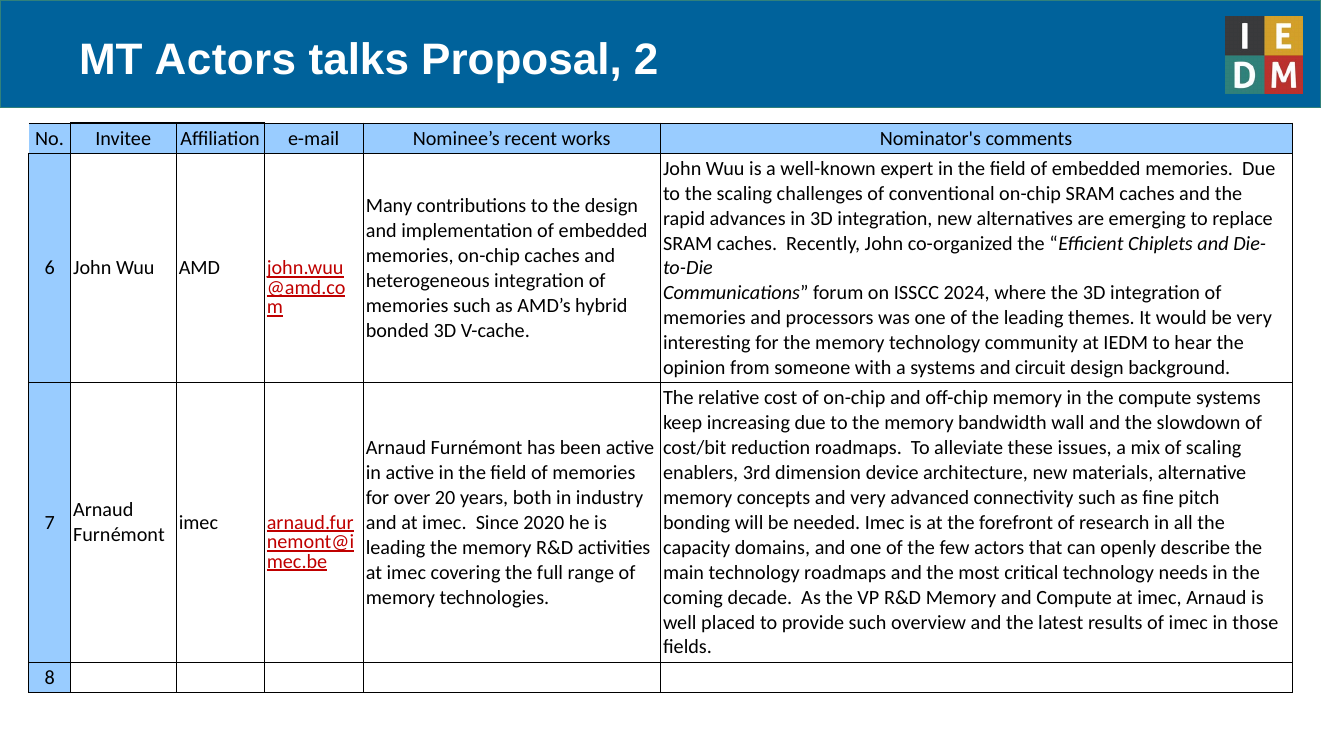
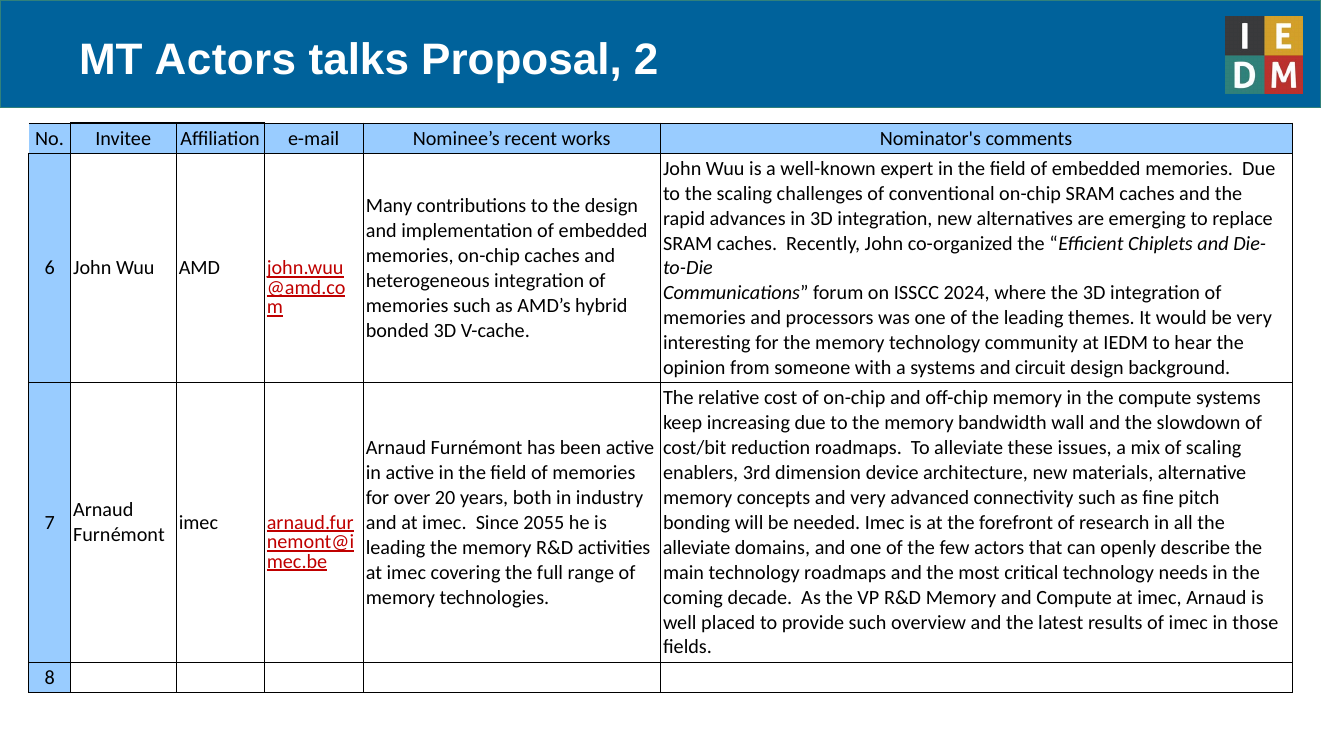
2020: 2020 -> 2055 (544, 523)
capacity: capacity -> alleviate (697, 548)
